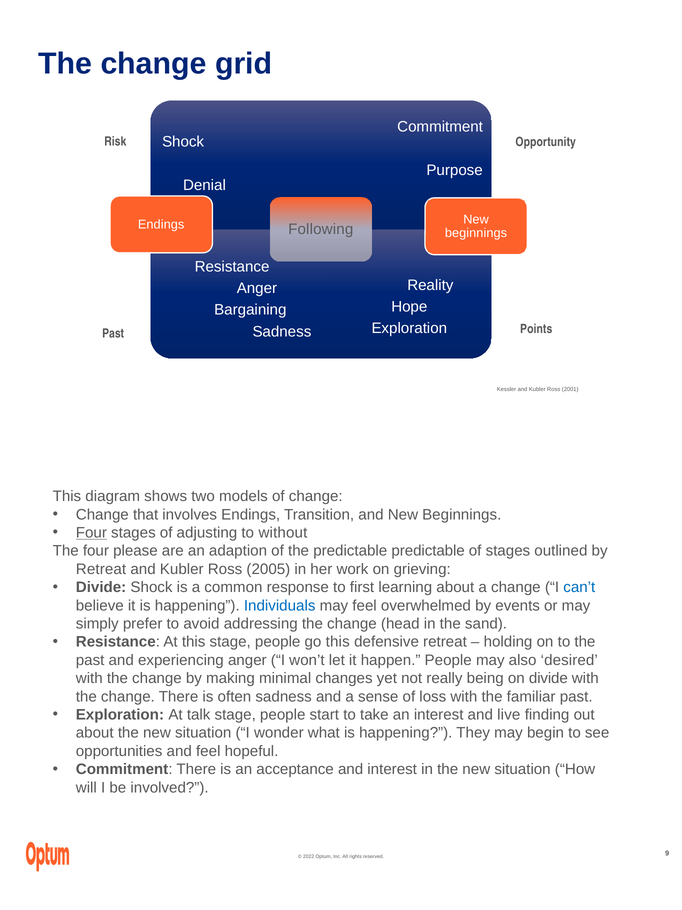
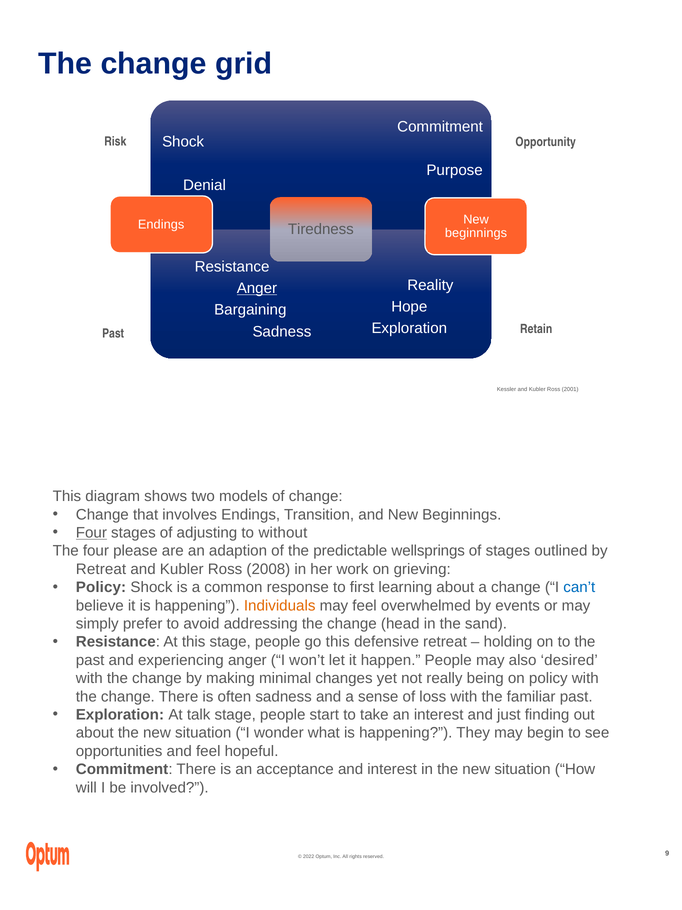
Following: Following -> Tiredness (321, 229)
Anger underline: none -> present (257, 288)
Points: Points -> Retain (536, 329)
predictable predictable: predictable -> wellsprings (428, 551)
2005: 2005 -> 2008 (268, 569)
Divide: Divide -> Policy (101, 587)
Individuals colour: blue -> orange (280, 605)
on divide: divide -> policy (548, 678)
live: live -> just (509, 714)
